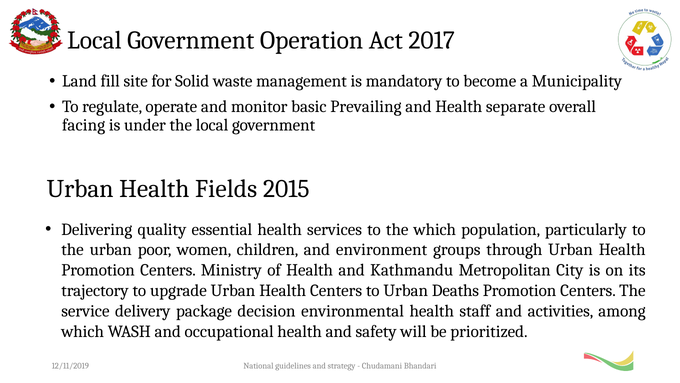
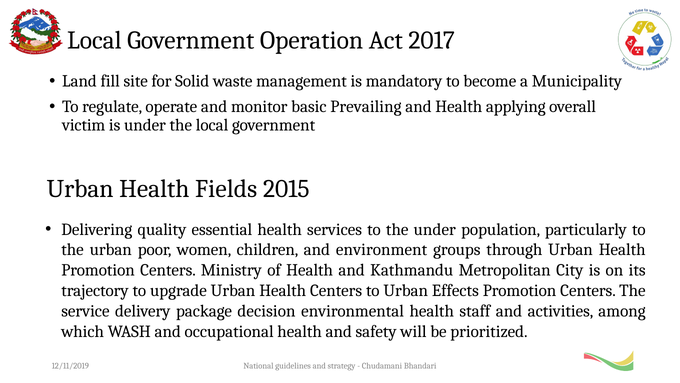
separate: separate -> applying (516, 107)
facing: facing -> victim (84, 125)
the which: which -> under (435, 229)
Deaths: Deaths -> Effects (455, 290)
